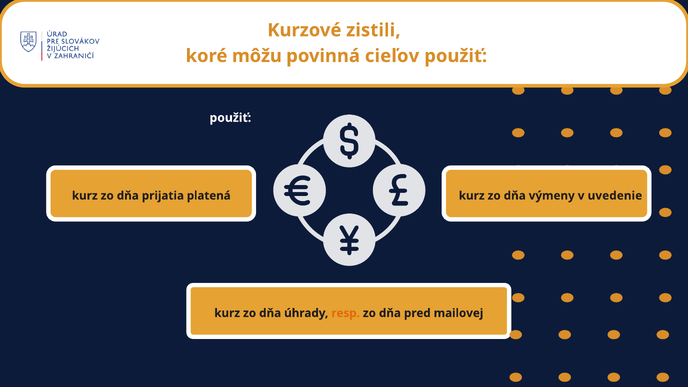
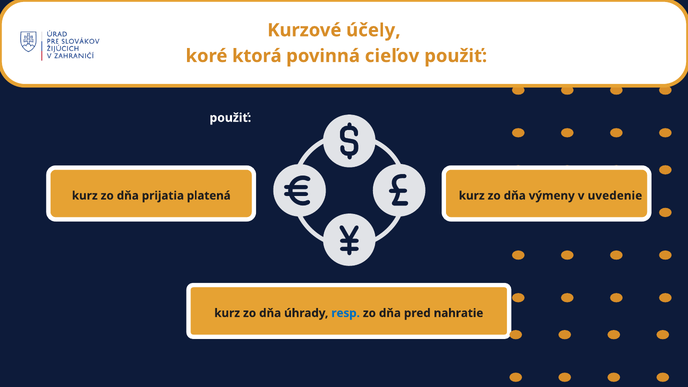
zistili: zistili -> účely (373, 30)
môžu: môžu -> ktorá (257, 56)
resp colour: orange -> blue (346, 313)
mailovej: mailovej -> nahratie (459, 313)
